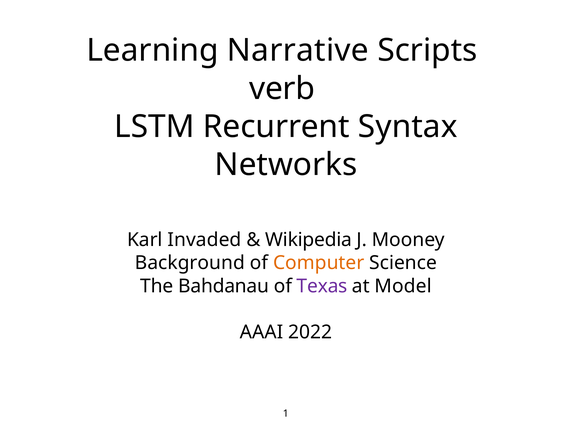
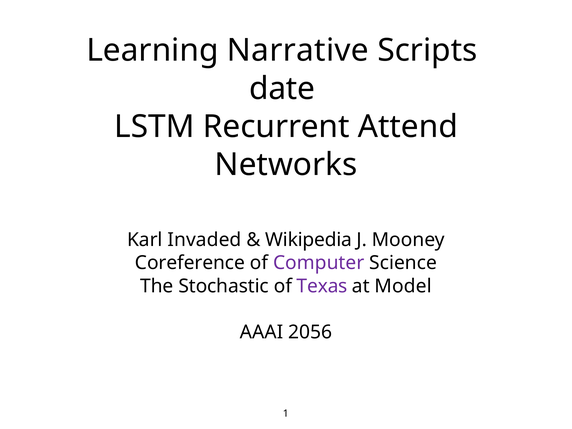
verb: verb -> date (282, 89)
Syntax: Syntax -> Attend (408, 127)
Background: Background -> Coreference (190, 263)
Computer colour: orange -> purple (319, 263)
Bahdanau: Bahdanau -> Stochastic (224, 286)
2022: 2022 -> 2056 (310, 332)
